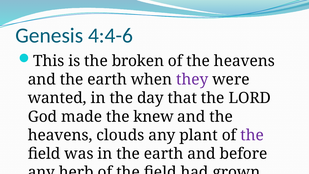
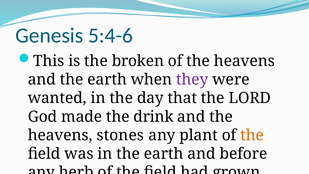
4:4-6: 4:4-6 -> 5:4-6 (111, 35)
knew: knew -> drink (154, 117)
clouds: clouds -> stones (120, 135)
the colour: purple -> orange (252, 135)
